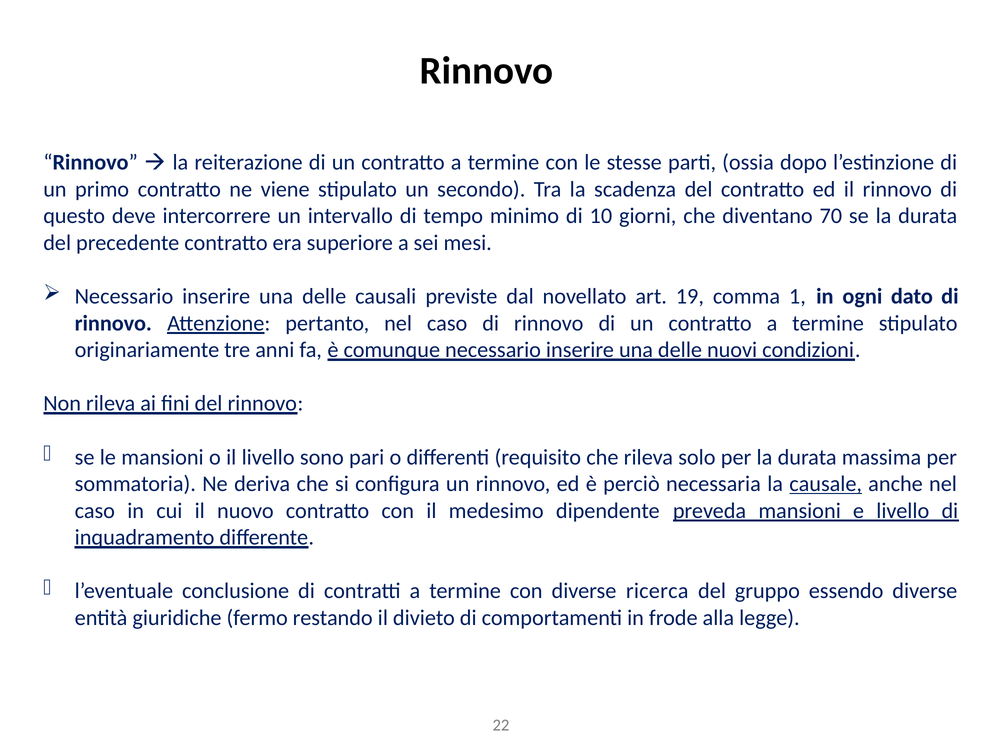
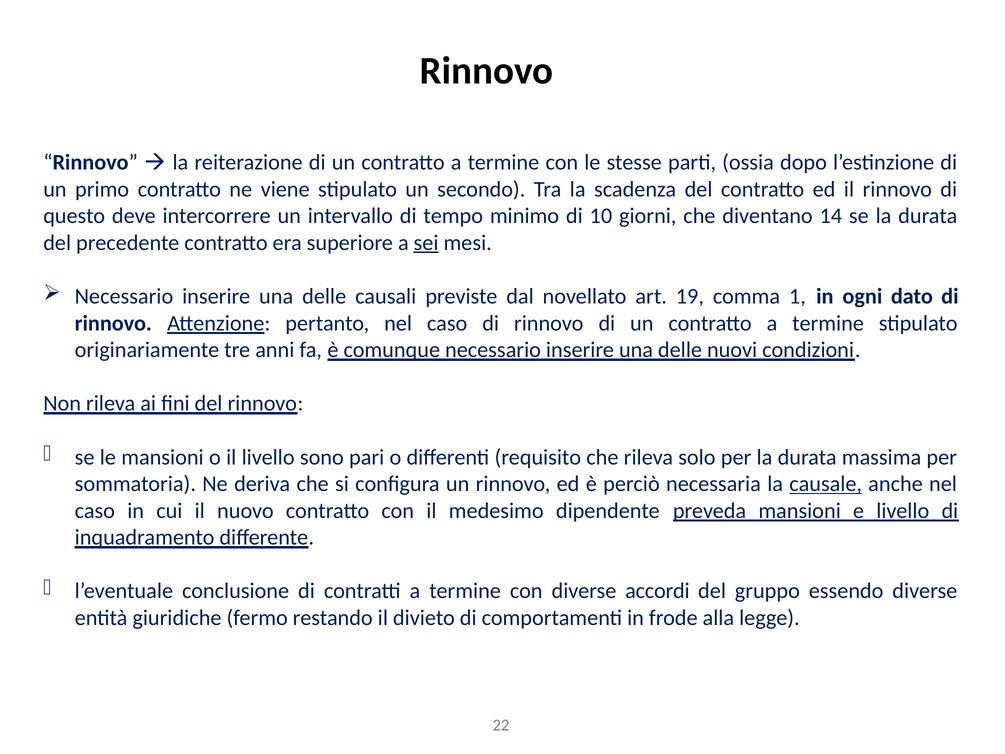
70: 70 -> 14 (831, 216)
sei underline: none -> present (426, 243)
ricerca: ricerca -> accordi (657, 591)
